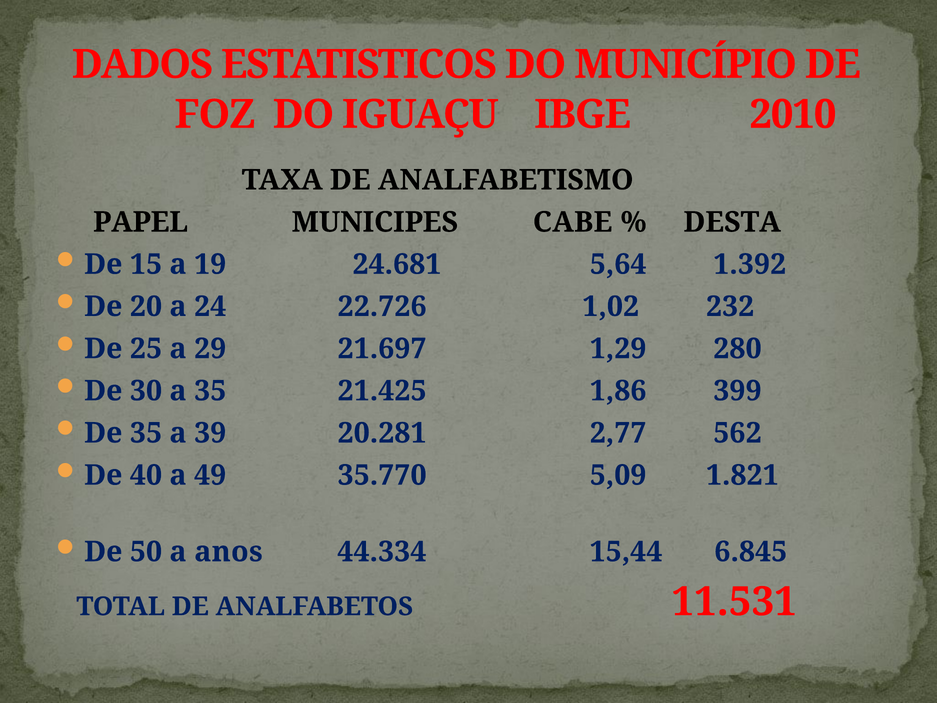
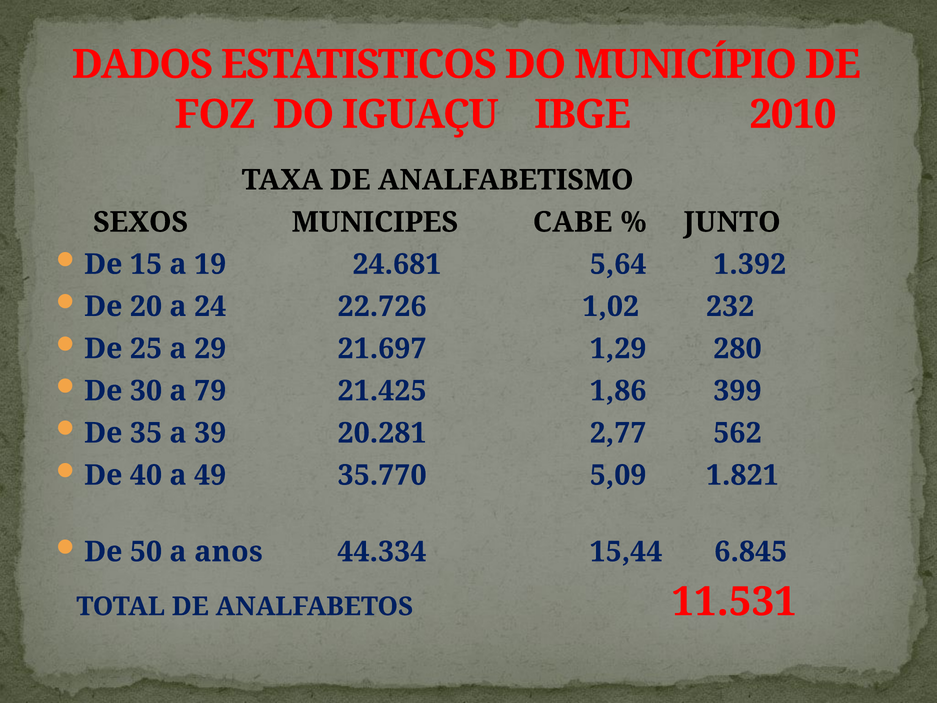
PAPEL: PAPEL -> SEXOS (141, 222)
DESTA: DESTA -> JUNTO (732, 222)
a 35: 35 -> 79 (210, 391)
